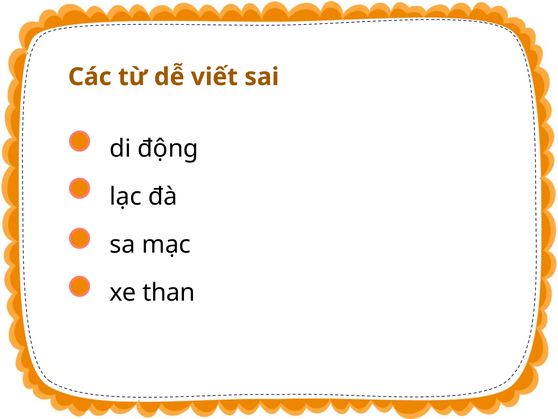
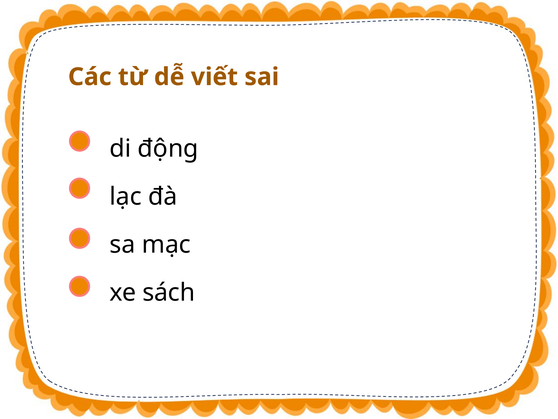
than: than -> sách (169, 292)
